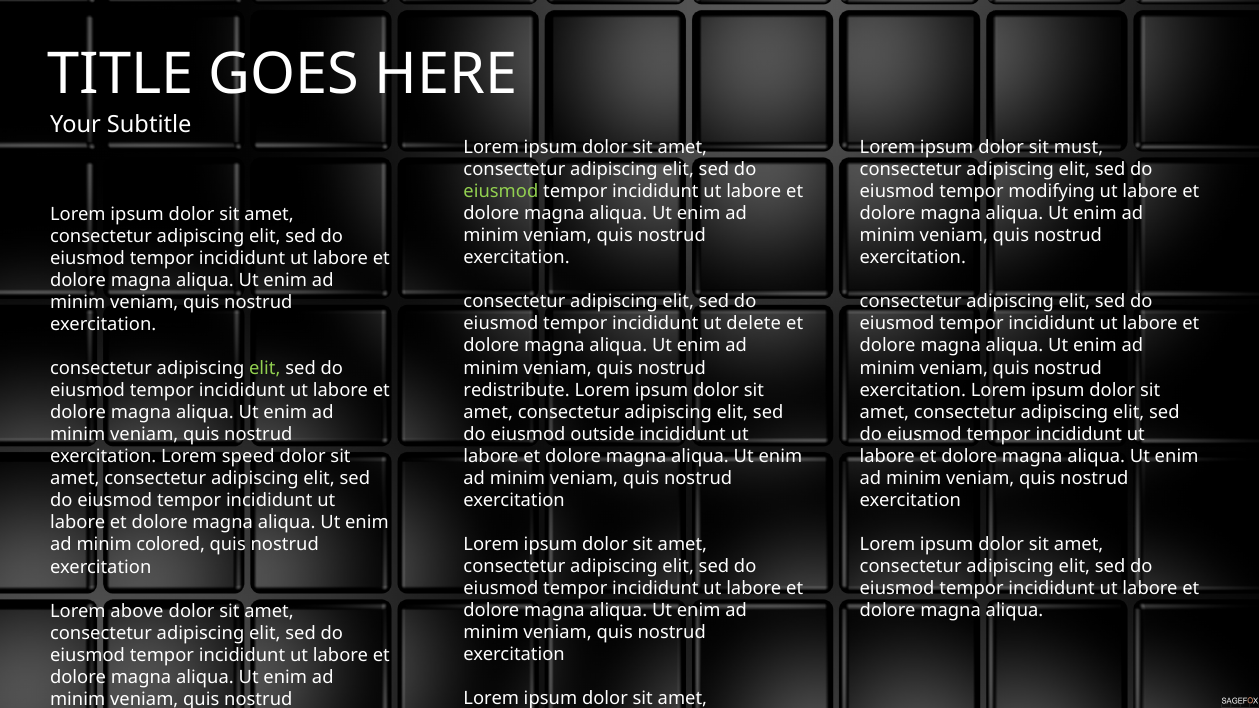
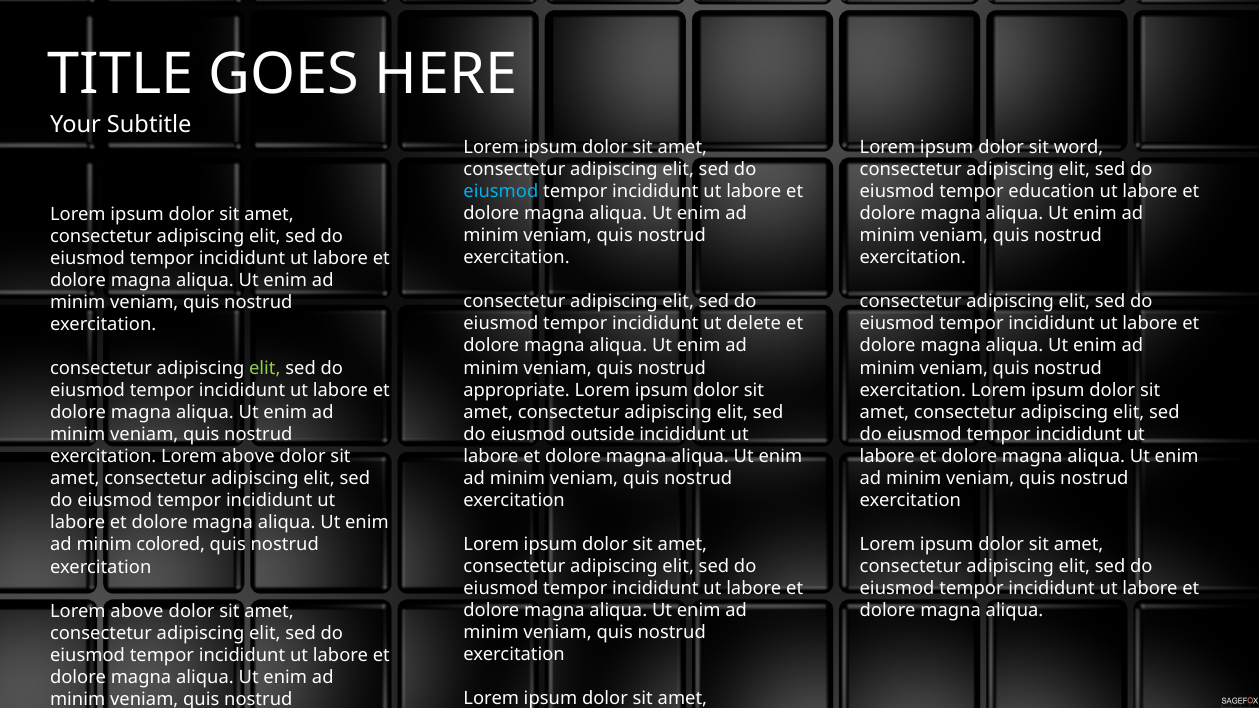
must: must -> word (1079, 148)
eiusmod colour: light green -> light blue (501, 192)
modifying: modifying -> education (1052, 192)
redistribute: redistribute -> appropriate (517, 390)
speed: speed -> above (248, 457)
